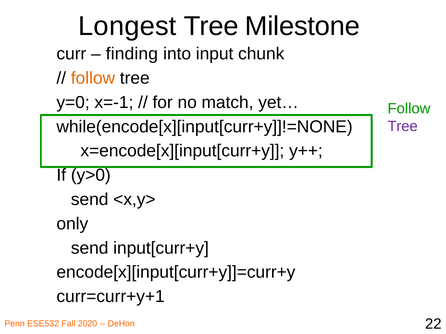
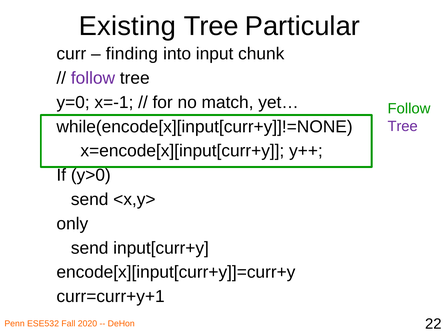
Longest: Longest -> Existing (127, 26)
Milestone: Milestone -> Particular (302, 26)
follow colour: orange -> purple (93, 78)
